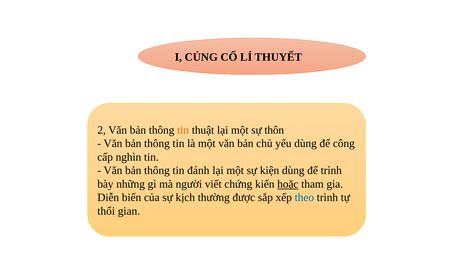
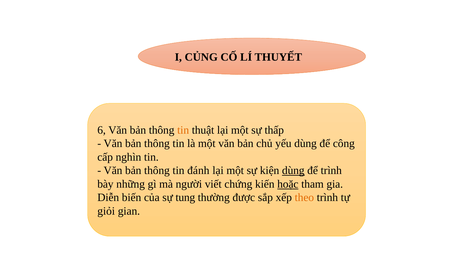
2: 2 -> 6 (102, 130)
thôn: thôn -> thấp (274, 130)
dùng underline: none -> present (293, 170)
kịch: kịch -> tung (185, 197)
theo colour: blue -> orange (304, 197)
thổi: thổi -> giỏi (106, 211)
